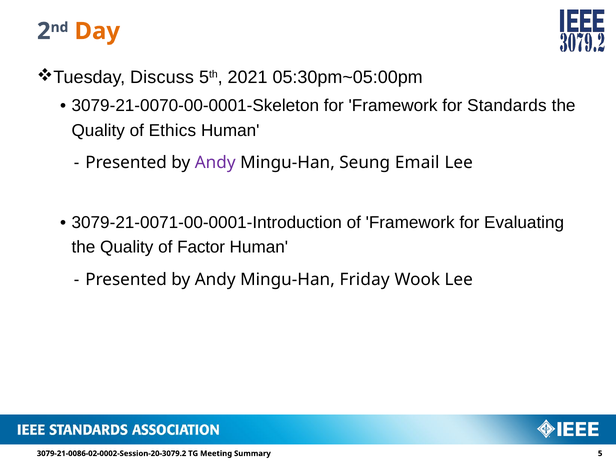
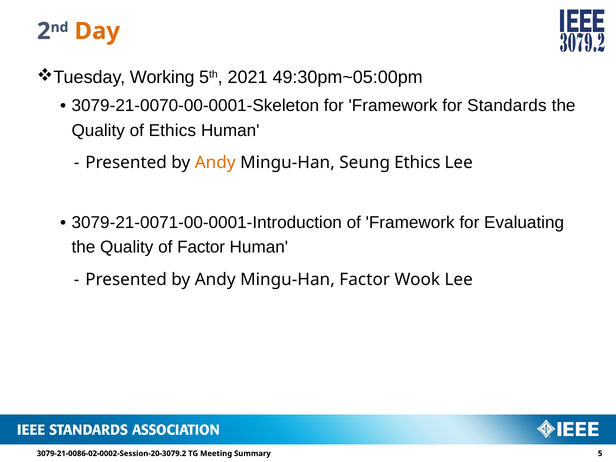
Discuss: Discuss -> Working (162, 77)
05:30pm~05:00pm: 05:30pm~05:00pm -> 49:30pm~05:00pm (348, 77)
Andy colour: purple -> orange (215, 163)
Seung Email: Email -> Ethics (417, 163)
Mingu-Han Friday: Friday -> Factor (365, 279)
